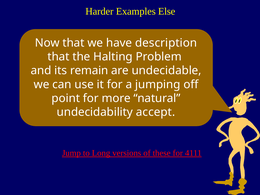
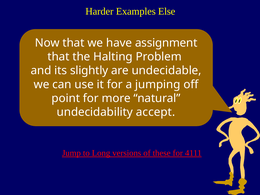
description: description -> assignment (166, 43)
remain: remain -> slightly (89, 71)
